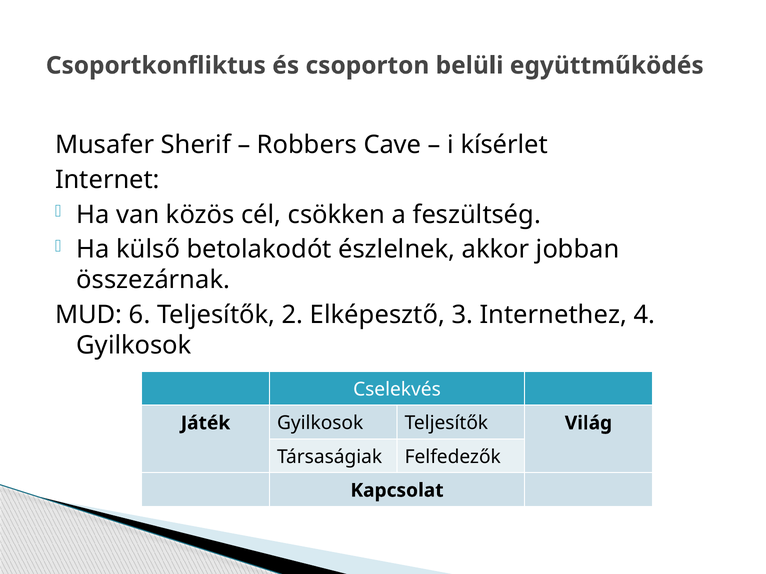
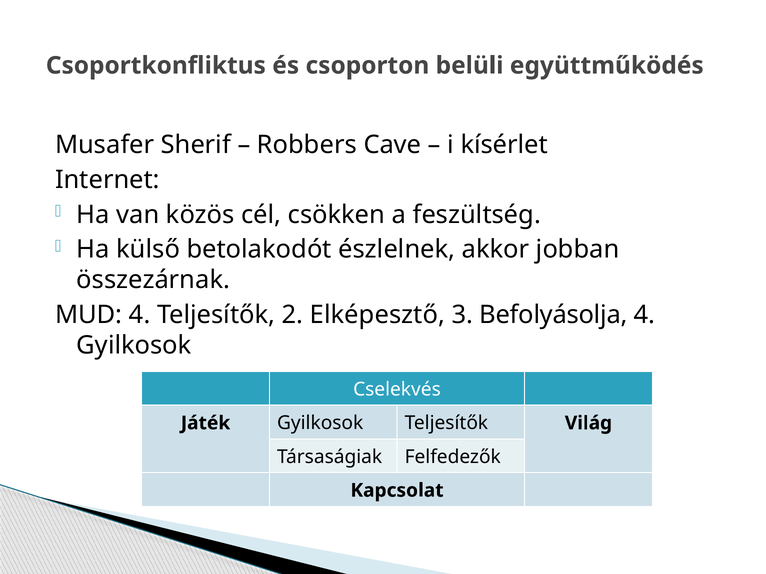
MUD 6: 6 -> 4 (140, 315)
Internethez: Internethez -> Befolyásolja (553, 315)
